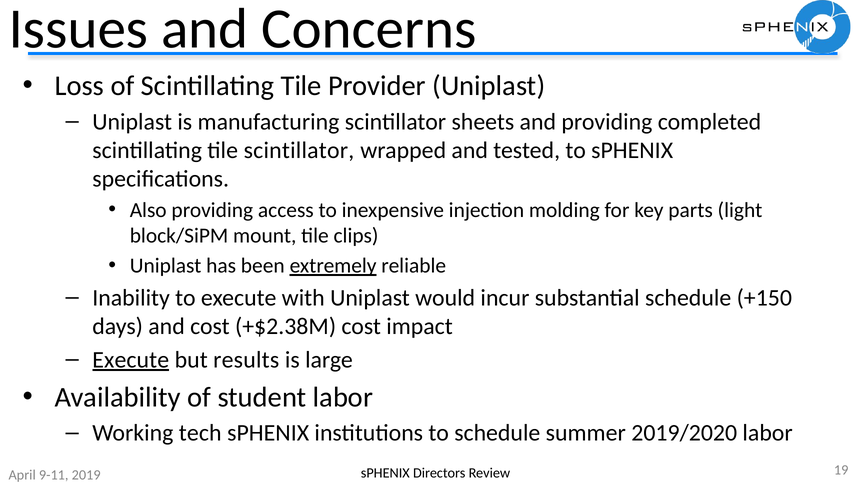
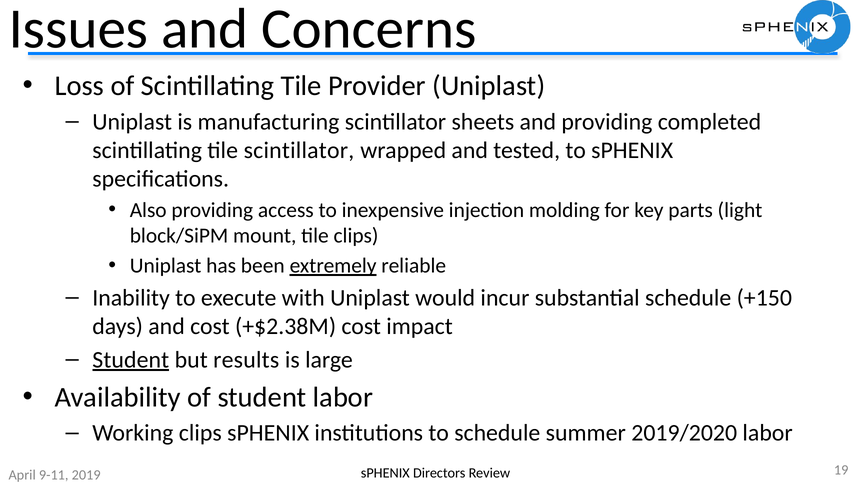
Execute: Execute -> Student (131, 360)
Working tech: tech -> clips (200, 433)
